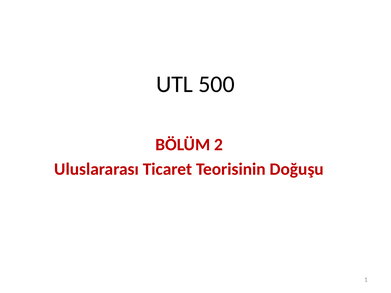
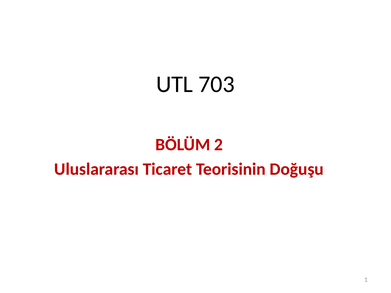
500: 500 -> 703 (217, 84)
